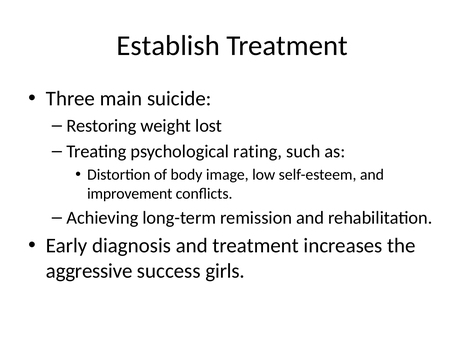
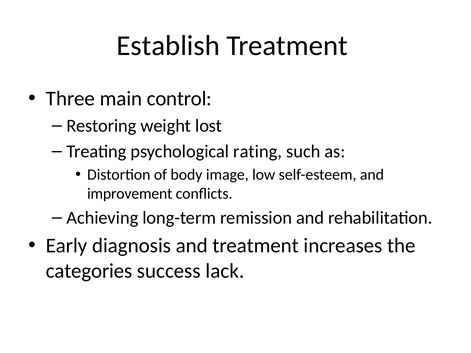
suicide: suicide -> control (179, 99)
aggressive: aggressive -> categories (89, 271)
girls: girls -> lack (225, 271)
